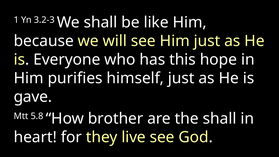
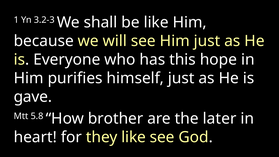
the shall: shall -> later (220, 119)
they live: live -> like (134, 137)
